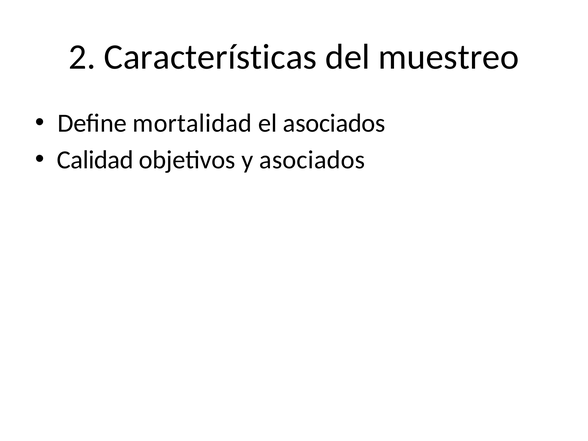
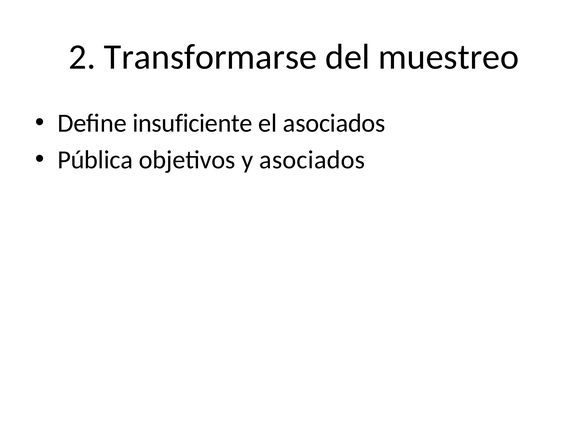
Características: Características -> Transformarse (210, 57)
mortalidad: mortalidad -> insuficiente (193, 123)
Calidad: Calidad -> Pública (95, 160)
